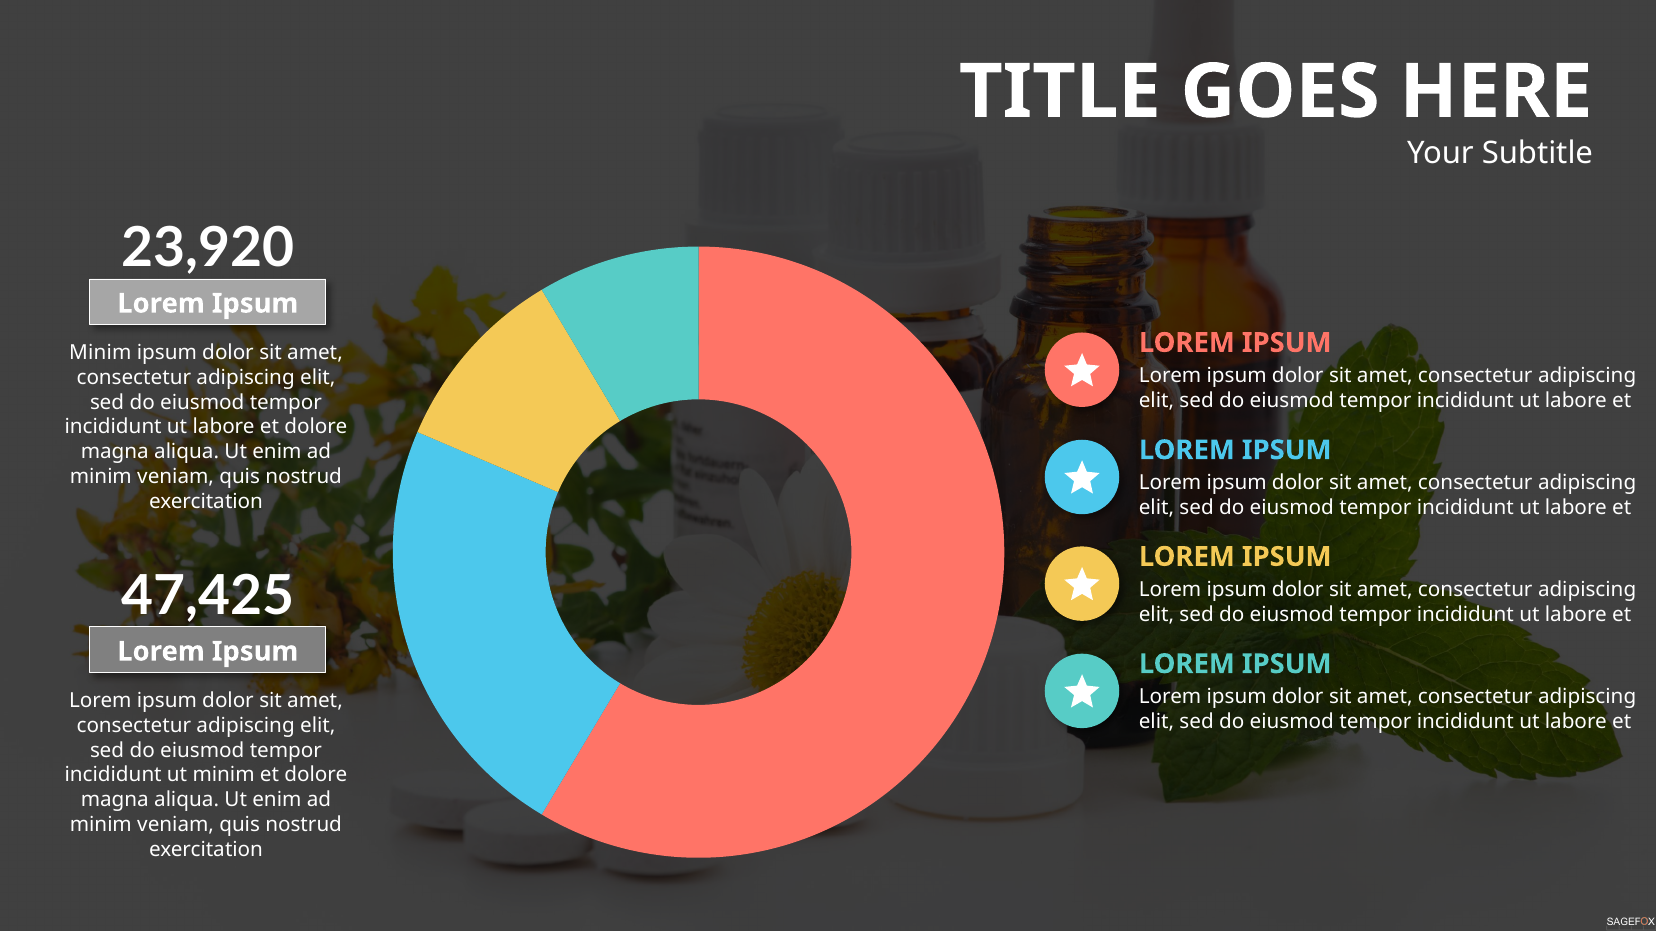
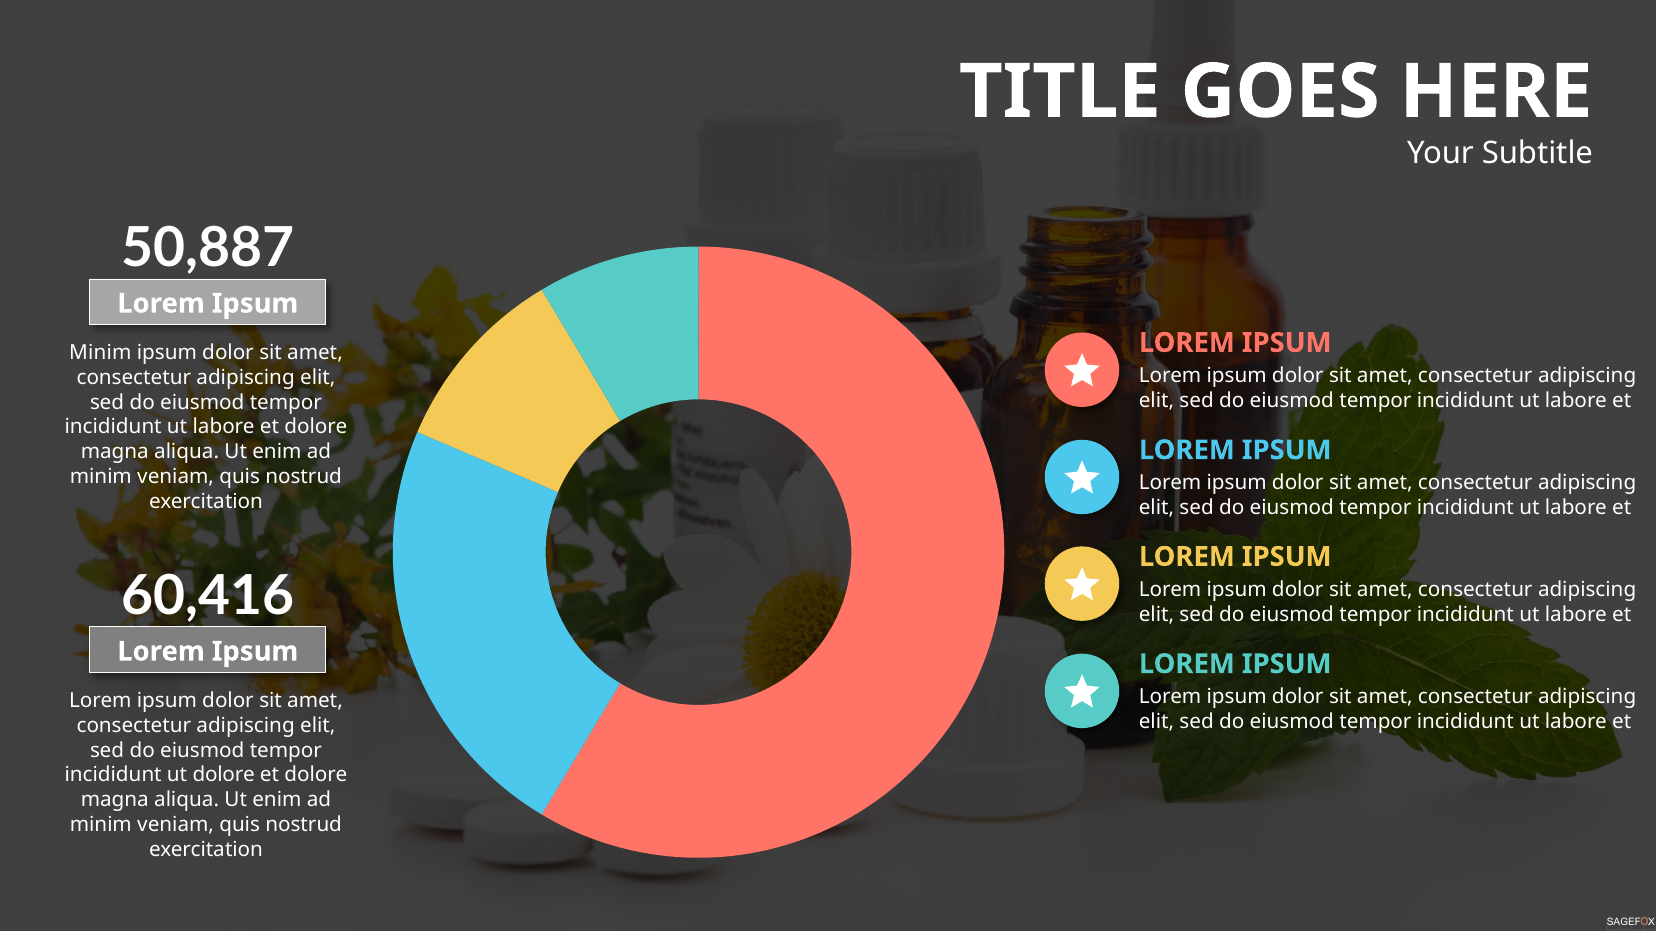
23,920: 23,920 -> 50,887 (208, 248)
47,425: 47,425 -> 60,416 (208, 596)
ut minim: minim -> dolore (224, 775)
